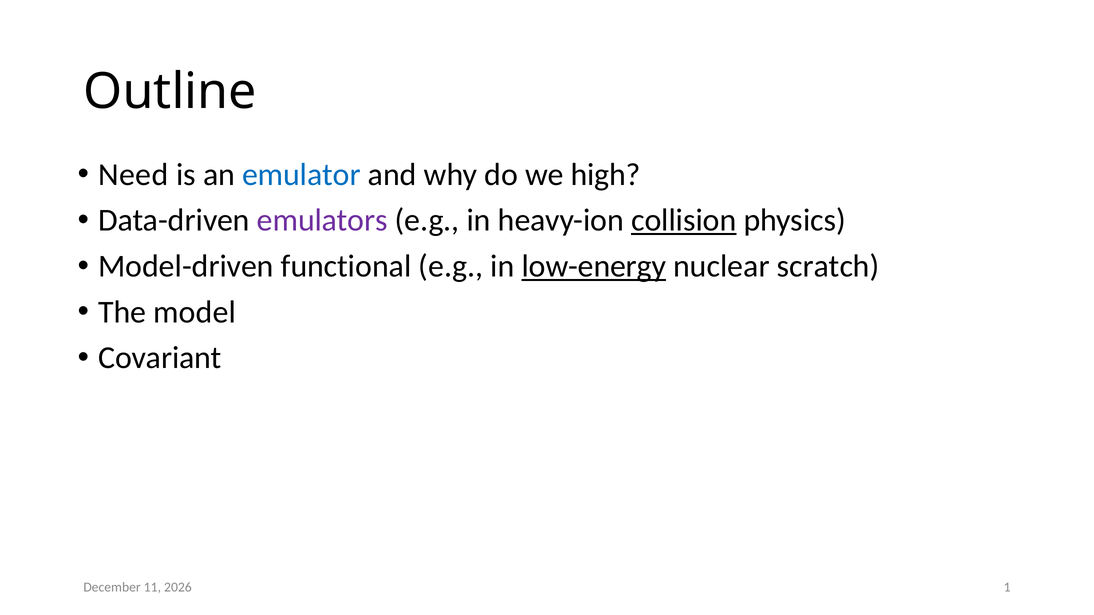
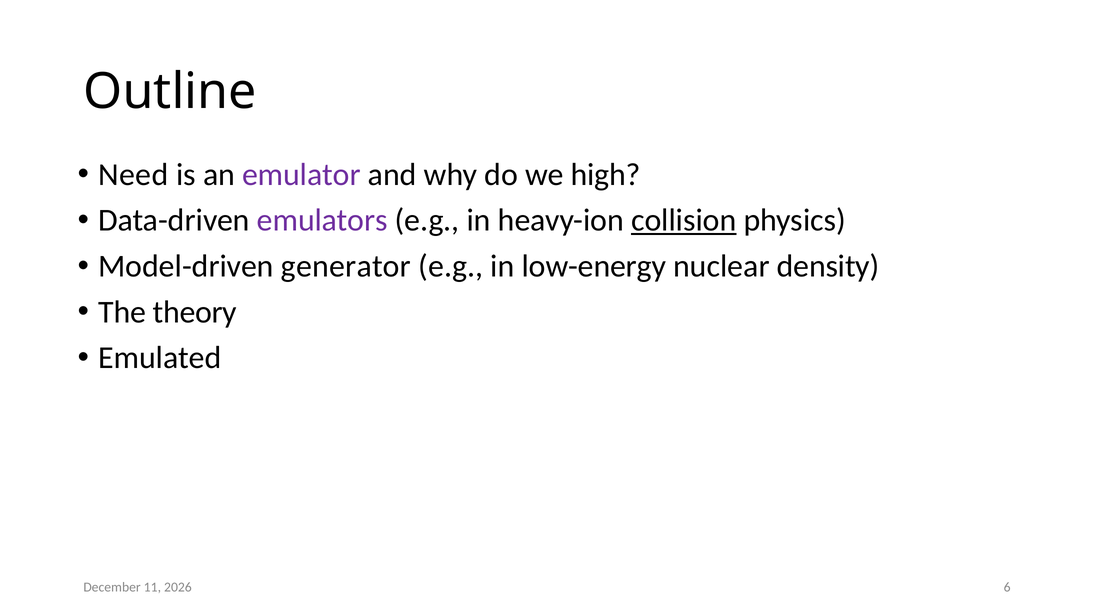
emulator colour: blue -> purple (301, 175)
functional: functional -> generator (346, 266)
low-energy underline: present -> none (594, 266)
scratch: scratch -> density (828, 266)
model: model -> theory (195, 312)
Covariant: Covariant -> Emulated (160, 358)
1: 1 -> 6 (1007, 588)
